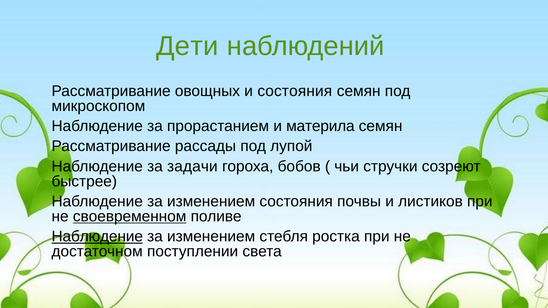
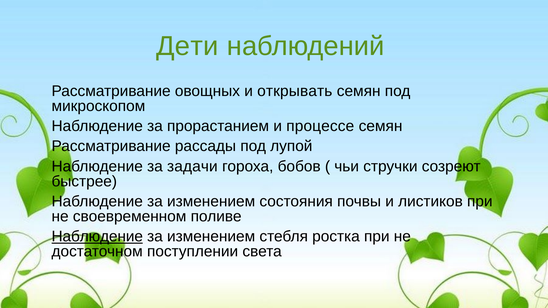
и состояния: состояния -> открывать (295, 91)
материла: материла -> процессе (320, 126)
своевременном underline: present -> none (130, 217)
